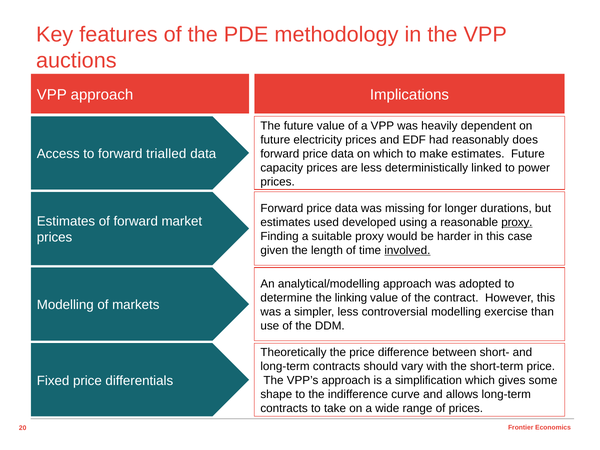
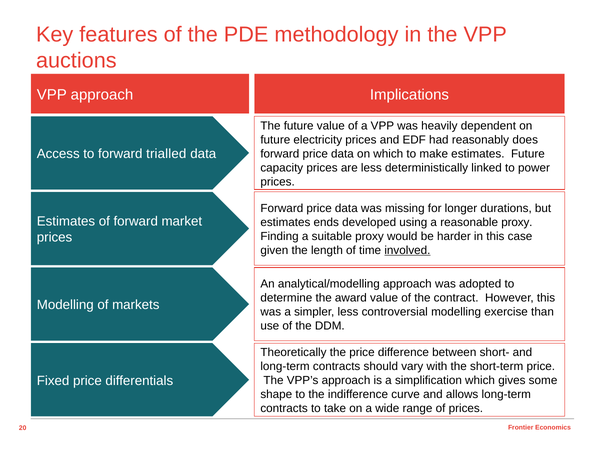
used: used -> ends (326, 222)
proxy underline: present -> none (517, 222)
linking: linking -> award (351, 298)
